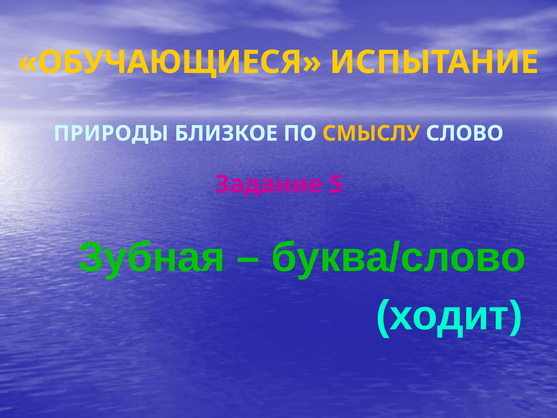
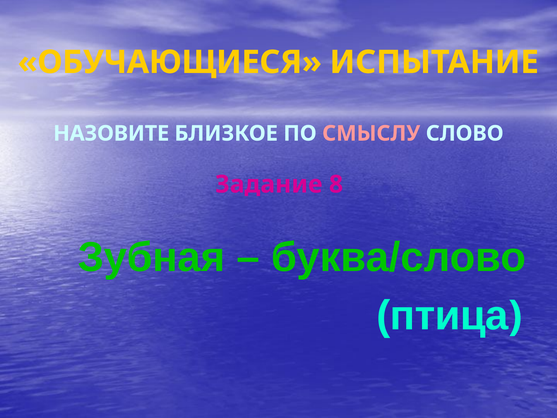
ПРИРОДЫ: ПРИРОДЫ -> НАЗОВИТЕ (111, 133)
СМЫСЛУ colour: yellow -> pink (371, 133)
5: 5 -> 8 (336, 184)
ходит: ходит -> птица (442, 316)
